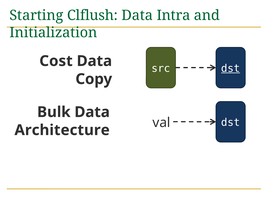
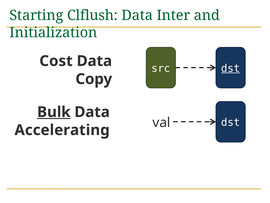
Intra: Intra -> Inter (173, 15)
Bulk underline: none -> present (54, 112)
Architecture: Architecture -> Accelerating (62, 130)
